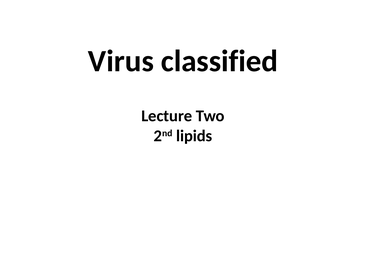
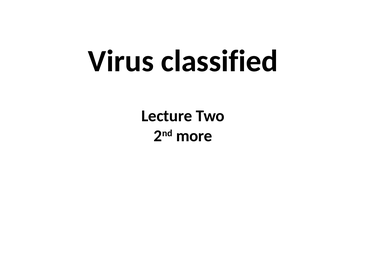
lipids: lipids -> more (194, 136)
